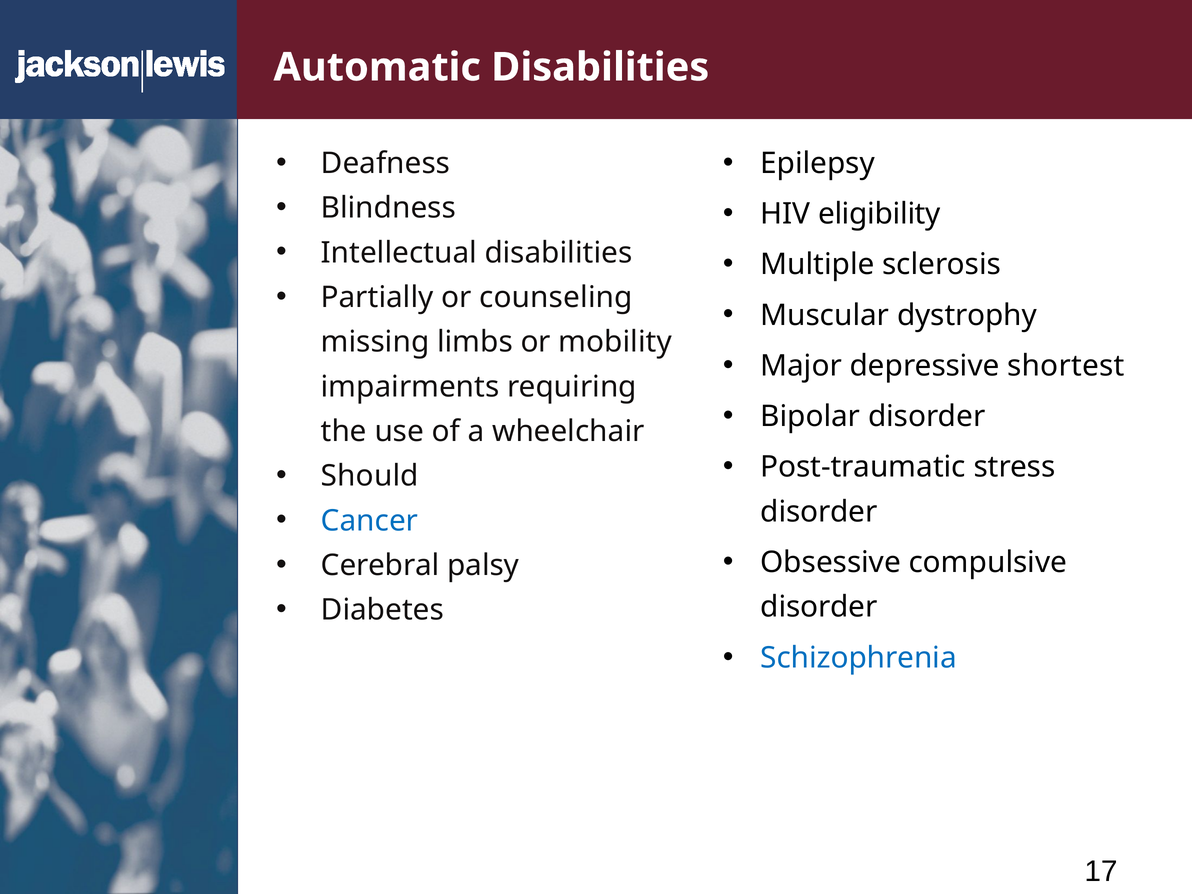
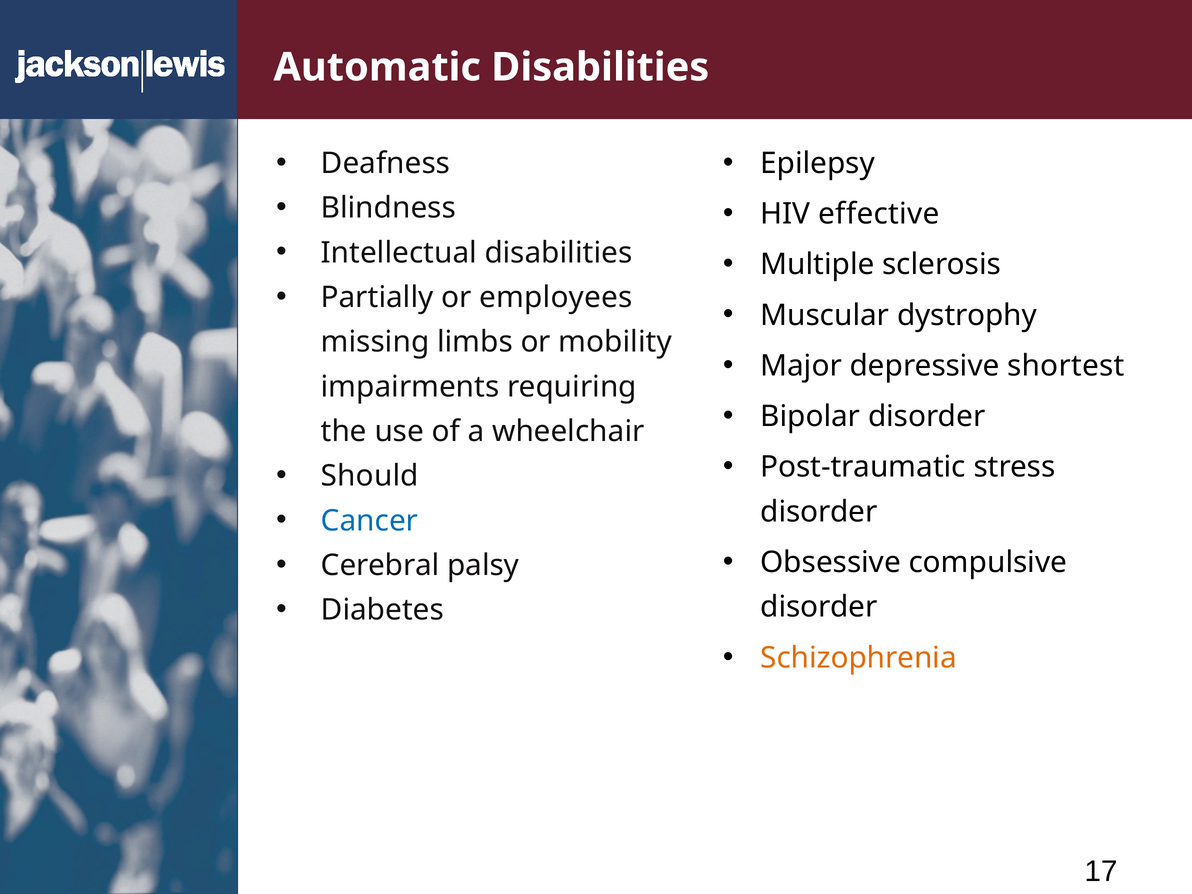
eligibility: eligibility -> effective (879, 214)
counseling: counseling -> employees (556, 297)
Schizophrenia colour: blue -> orange (859, 658)
